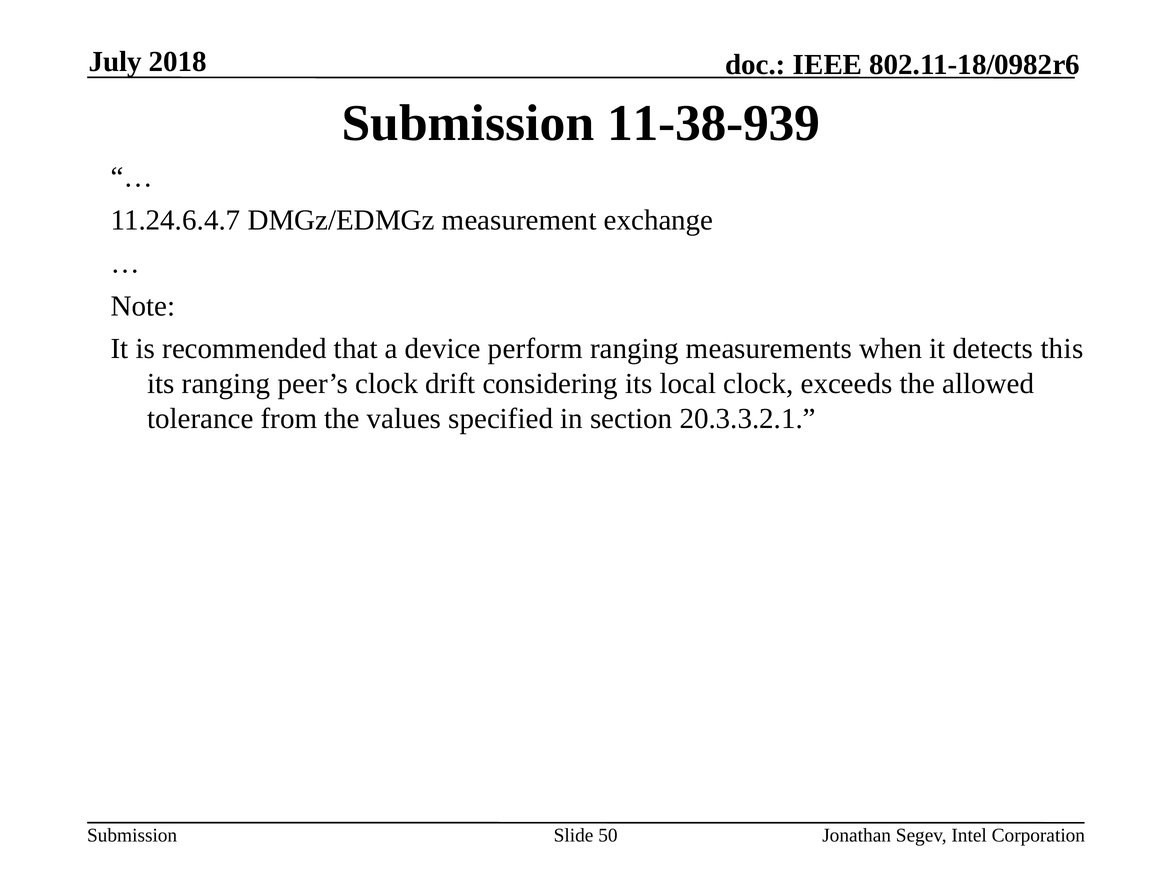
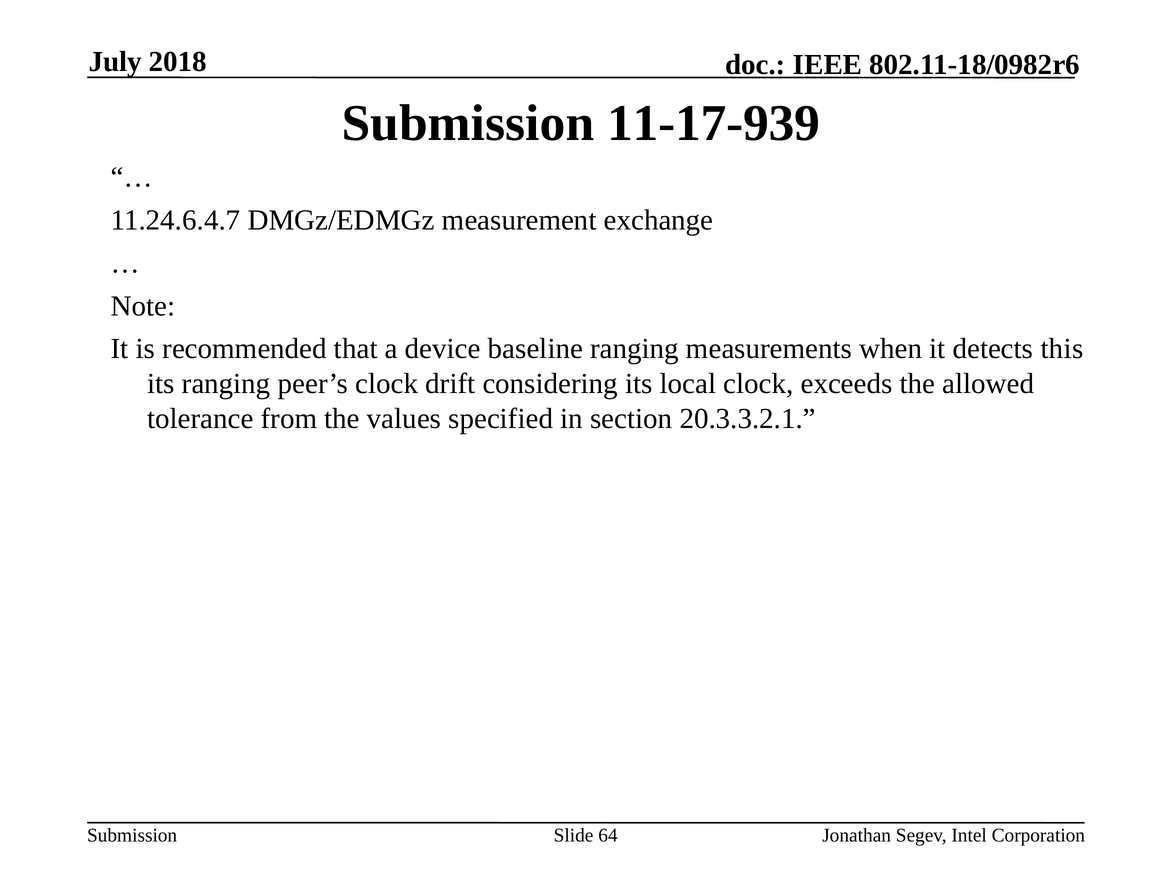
11-38-939: 11-38-939 -> 11-17-939 (714, 123)
perform: perform -> baseline (535, 349)
50: 50 -> 64 (608, 836)
